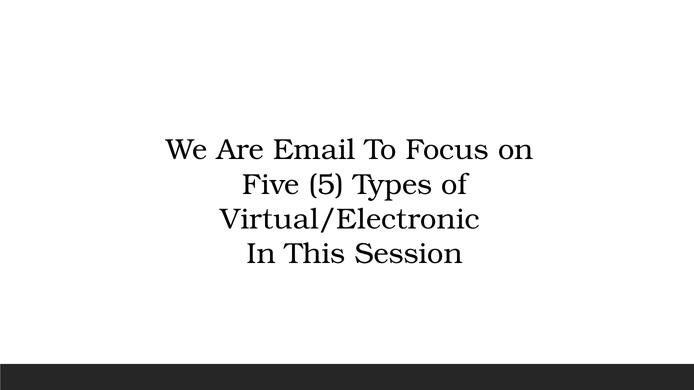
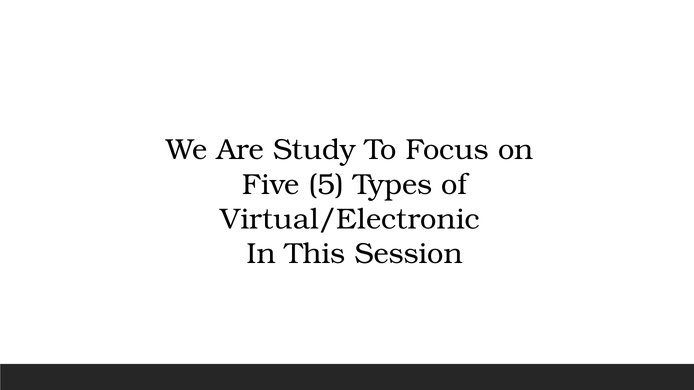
Email: Email -> Study (314, 150)
